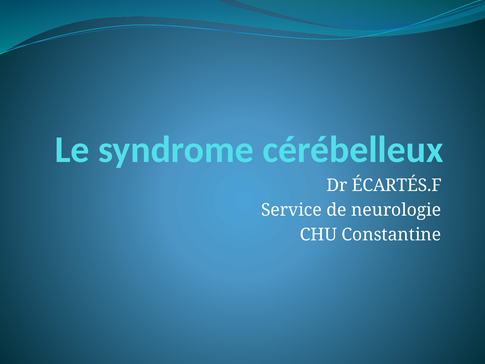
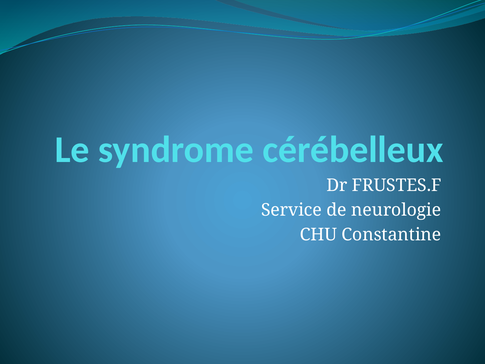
ÉCARTÉS.F: ÉCARTÉS.F -> FRUSTES.F (397, 185)
